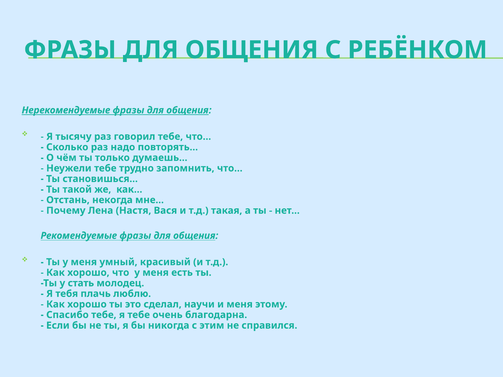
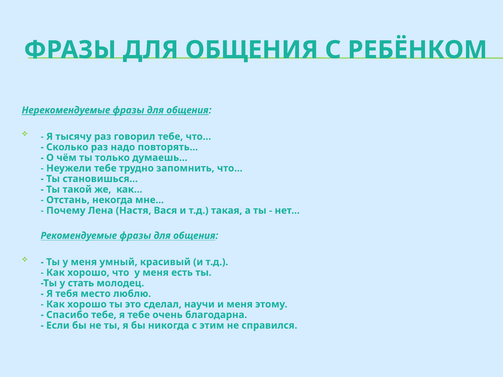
плачь: плачь -> место (96, 294)
